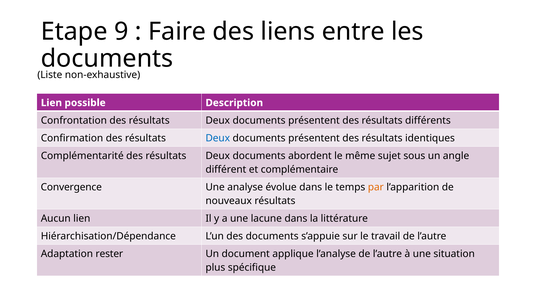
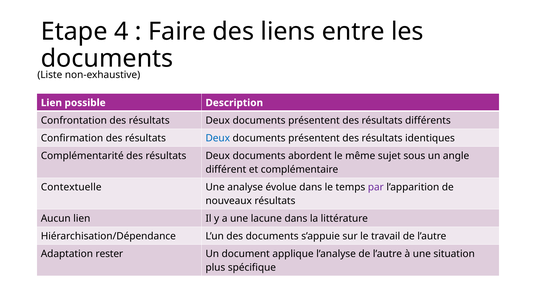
9: 9 -> 4 (121, 31)
Convergence: Convergence -> Contextuelle (71, 187)
par colour: orange -> purple (376, 187)
